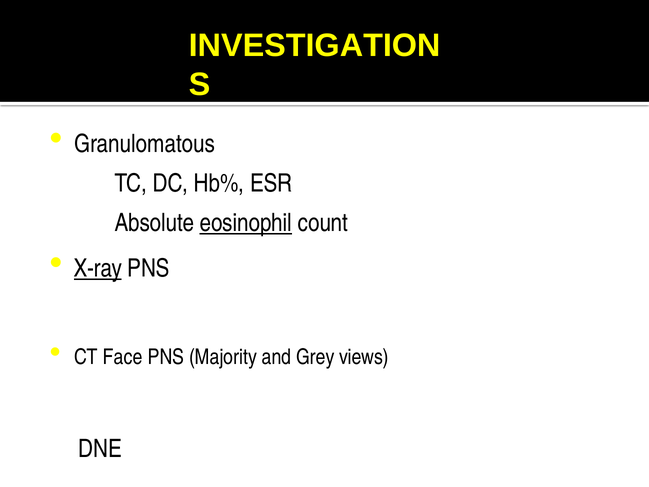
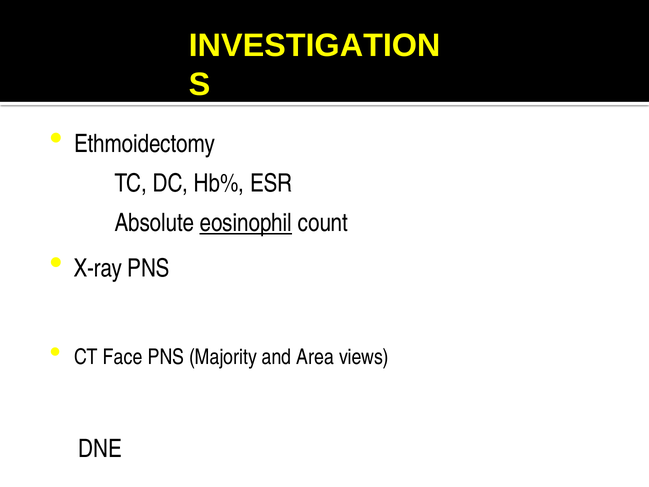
Granulomatous: Granulomatous -> Ethmoidectomy (145, 144)
X-ray underline: present -> none (98, 268)
Grey: Grey -> Area (315, 357)
